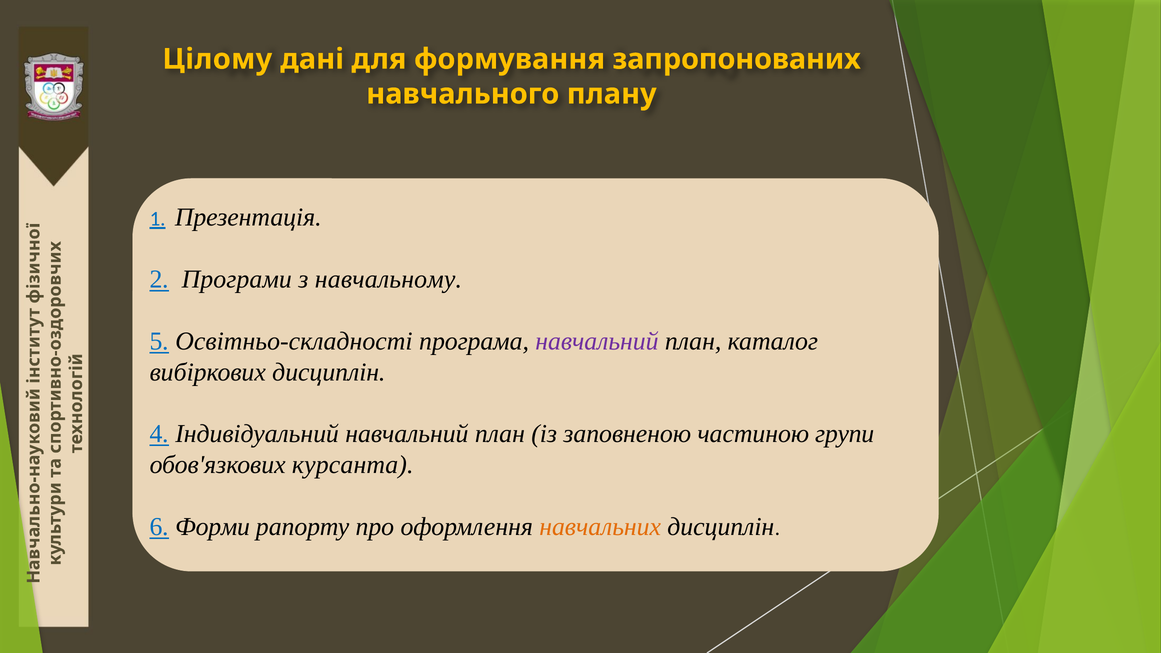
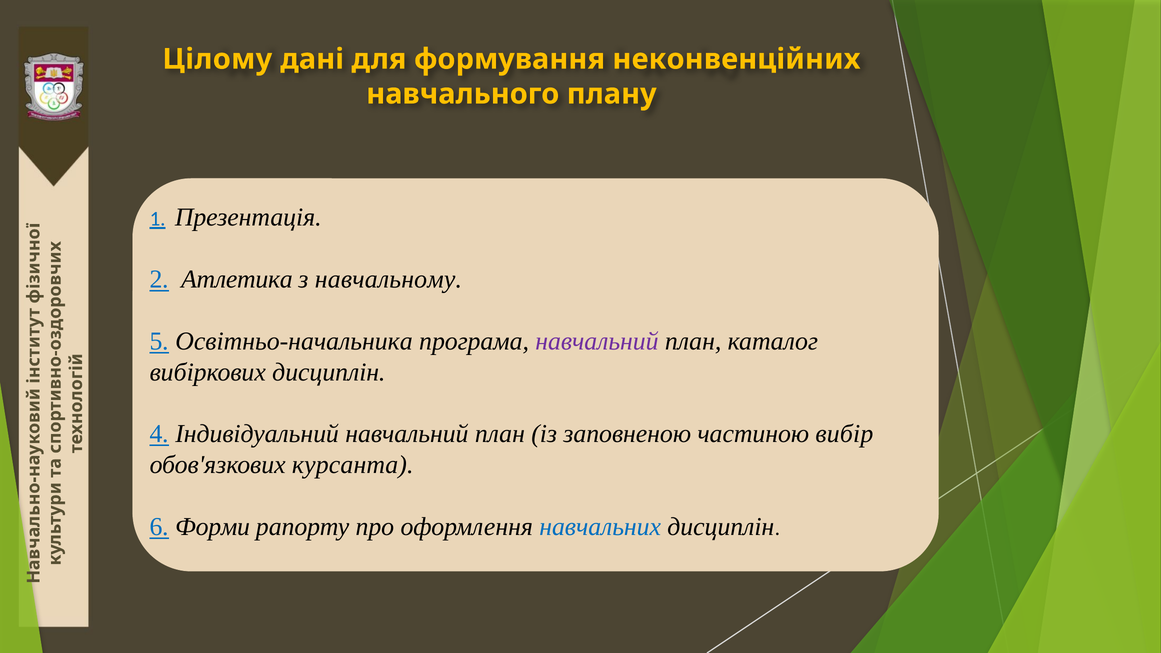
запропонованих: запропонованих -> неконвенційних (736, 59)
Програми: Програми -> Атлетика (237, 279)
Освітньо-складності: Освітньо-складності -> Освітньо-начальника (294, 341)
групи: групи -> вибір (844, 434)
навчальних colour: orange -> blue (600, 527)
